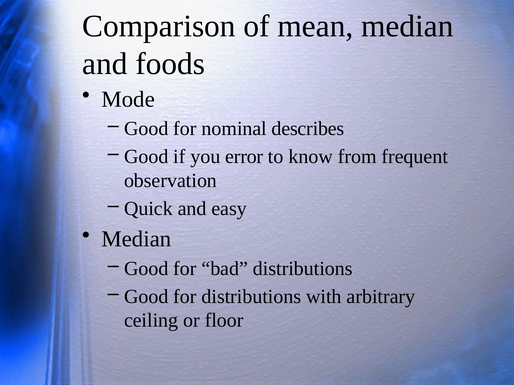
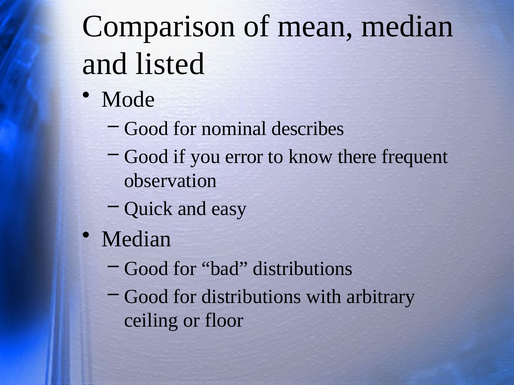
foods: foods -> listed (170, 64)
from: from -> there (357, 157)
